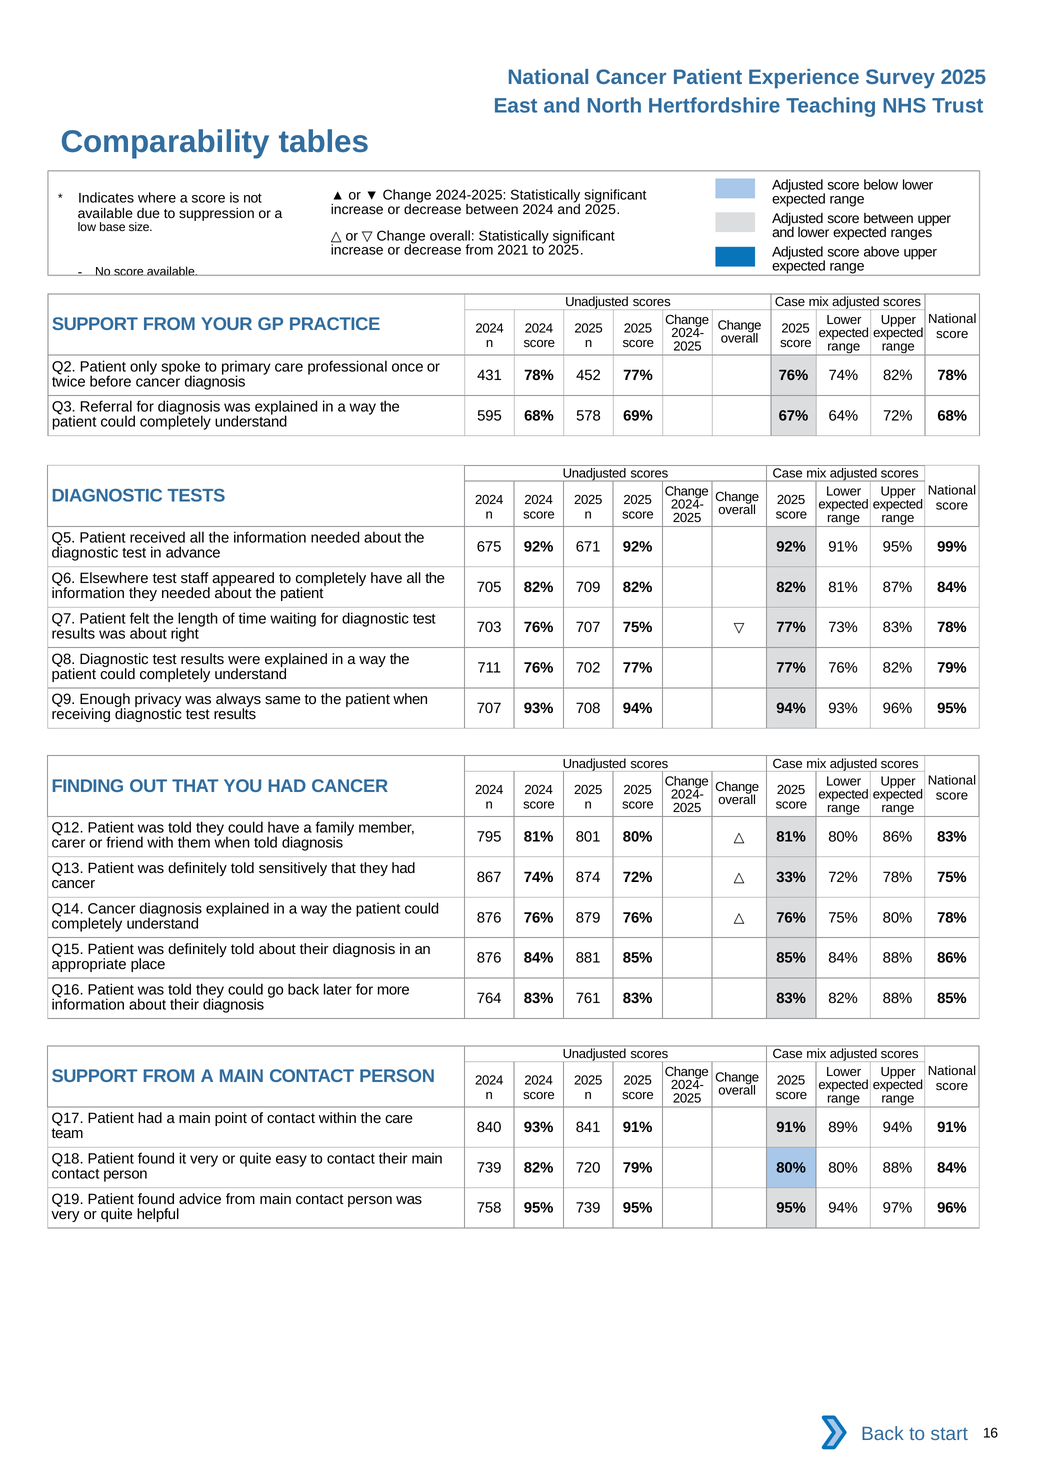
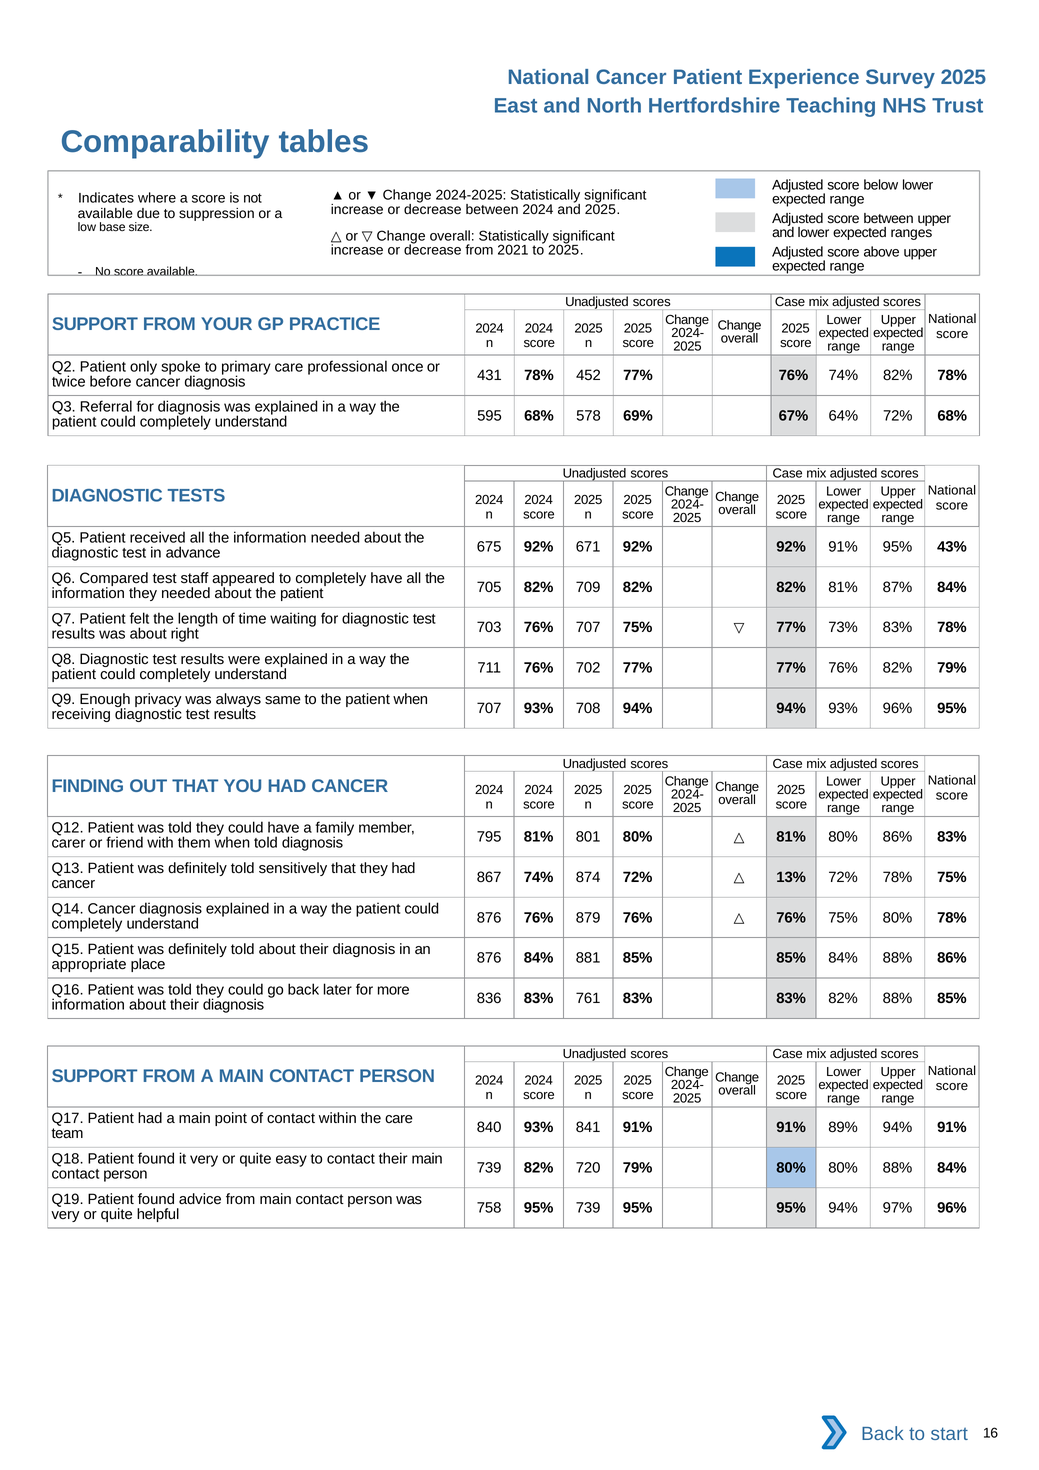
99%: 99% -> 43% (952, 547)
Elsewhere: Elsewhere -> Compared (114, 579)
33%: 33% -> 13% (791, 877)
764: 764 -> 836 (489, 999)
